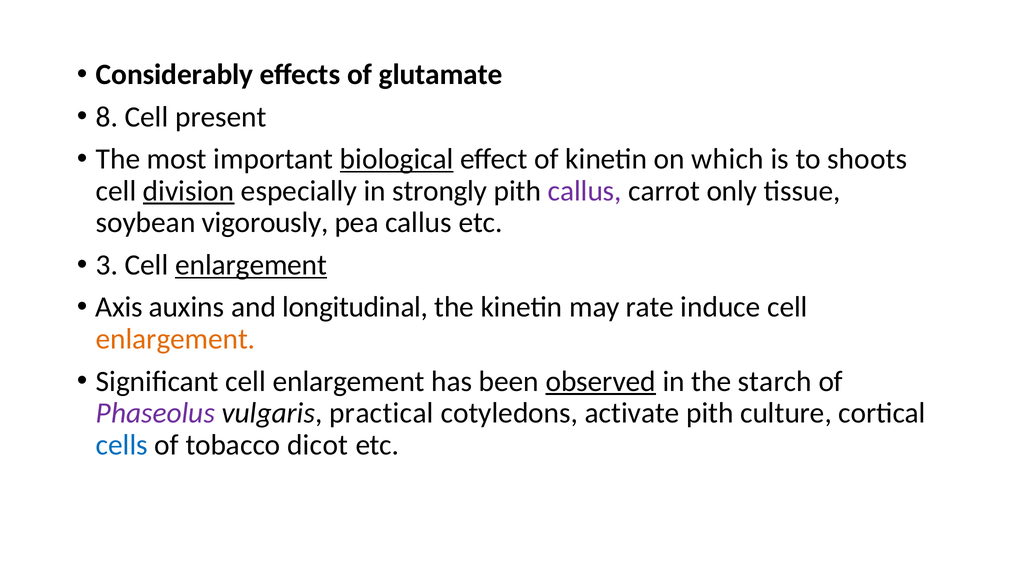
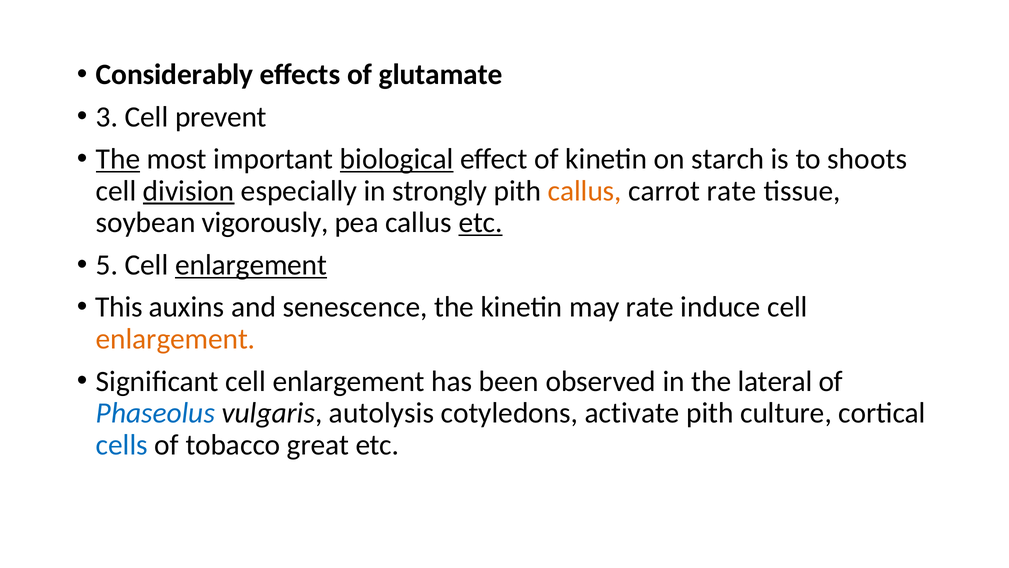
8: 8 -> 3 (107, 117)
present: present -> prevent (221, 117)
The underline: none -> present (118, 159)
which: which -> starch (728, 159)
callus colour: purple -> orange (585, 191)
carrot only: only -> rate (732, 191)
etc underline: none -> present (481, 223)
3: 3 -> 5 (107, 265)
Axis: Axis -> This (119, 307)
longitudinal: longitudinal -> senescence (355, 307)
observed underline: present -> none (601, 381)
starch: starch -> lateral (775, 381)
Phaseolus colour: purple -> blue (155, 413)
practical: practical -> autolysis (382, 413)
dicot: dicot -> great (318, 444)
